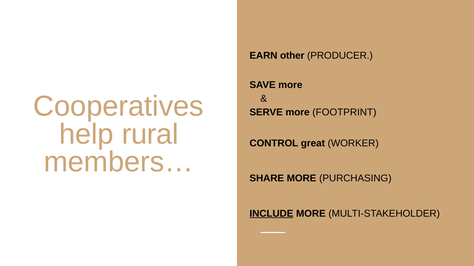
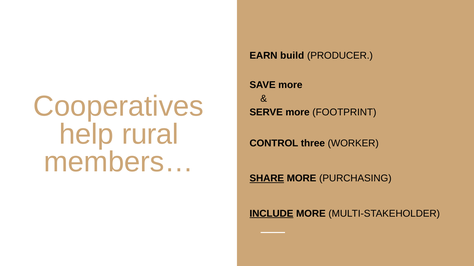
other: other -> build (292, 56)
great: great -> three (313, 144)
SHARE underline: none -> present (267, 179)
